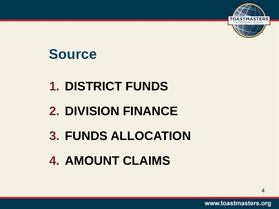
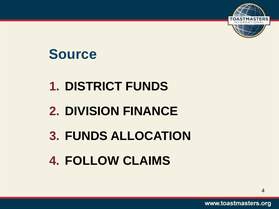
AMOUNT: AMOUNT -> FOLLOW (92, 161)
